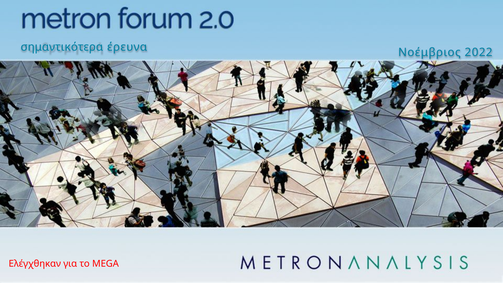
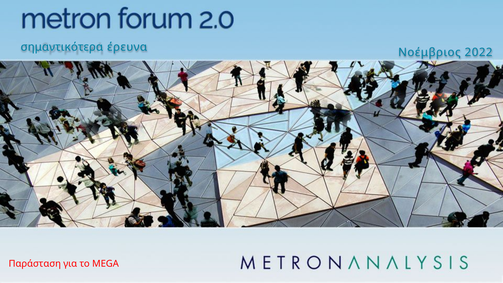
Ελέγχθηκαν: Ελέγχθηκαν -> Παράσταση (35, 264)
